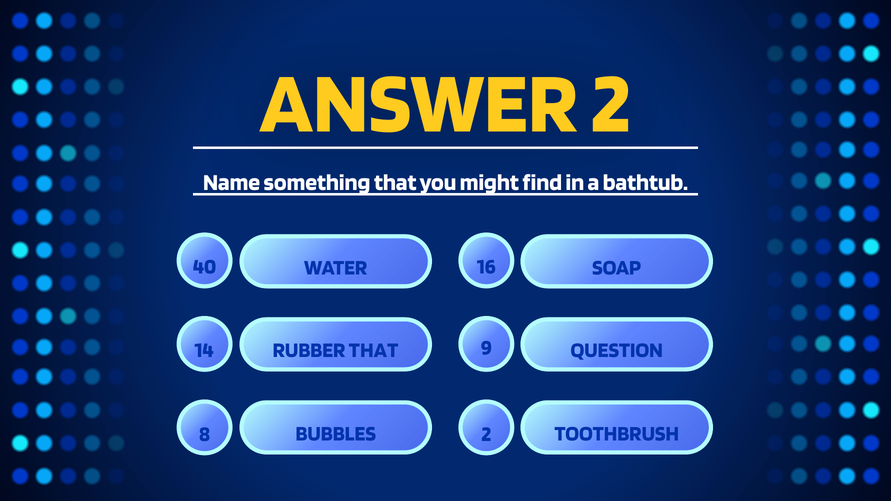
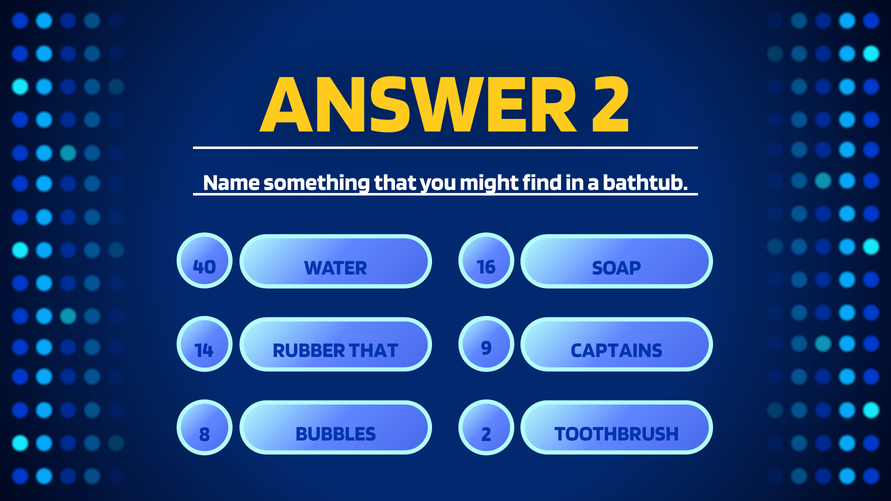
QUESTION: QUESTION -> CAPTAINS (617, 350)
